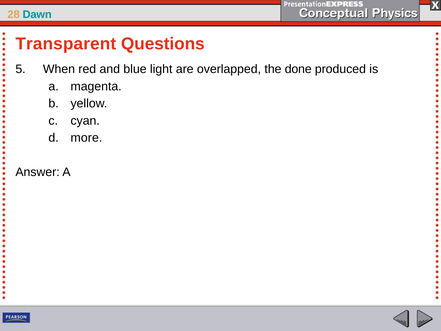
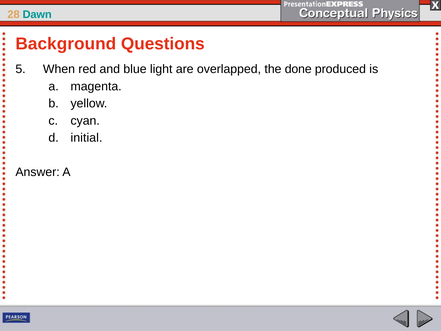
Transparent: Transparent -> Background (66, 44)
more: more -> initial (86, 138)
